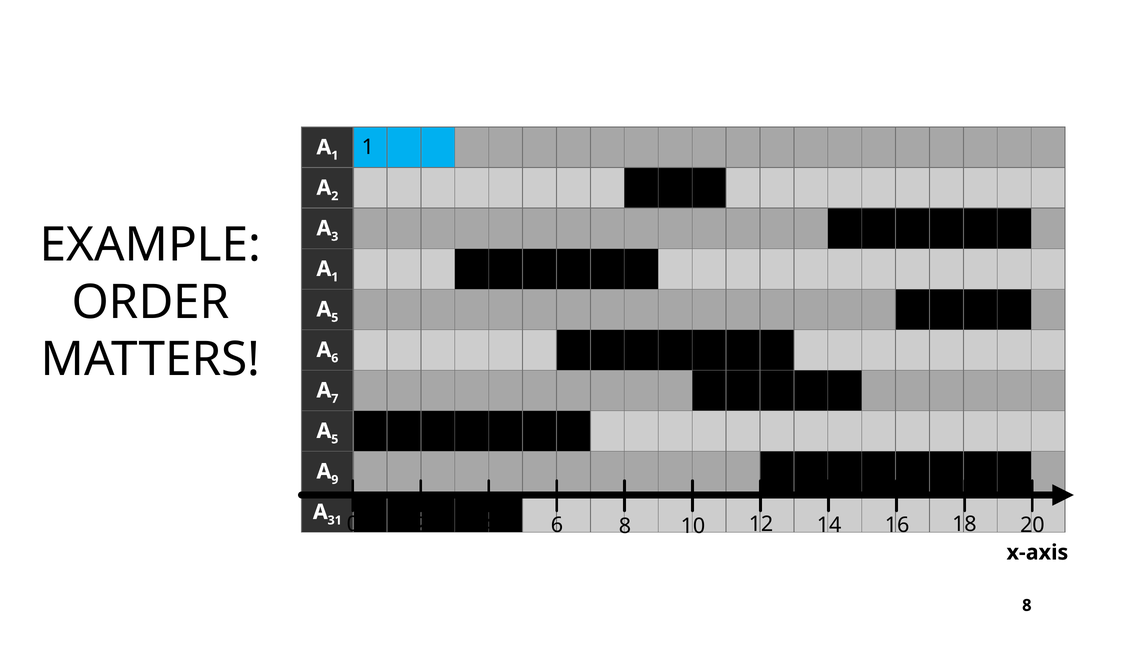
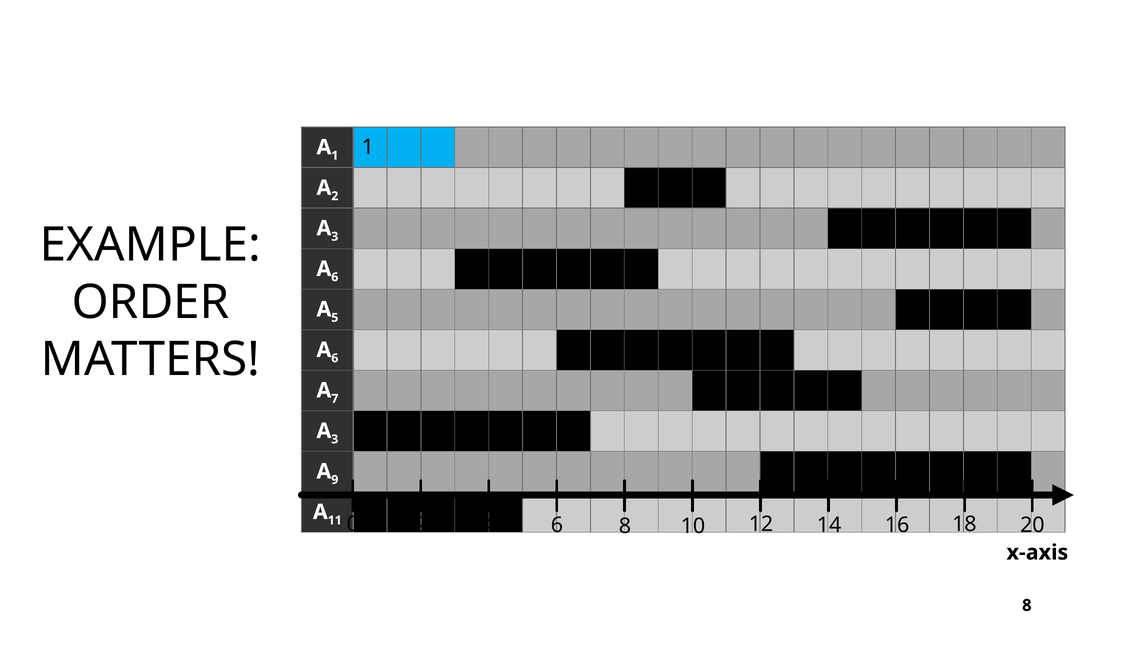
1: 1 -> 6 (335, 277)
5: 5 -> 3 (335, 439)
31: 31 -> 11 (335, 520)
